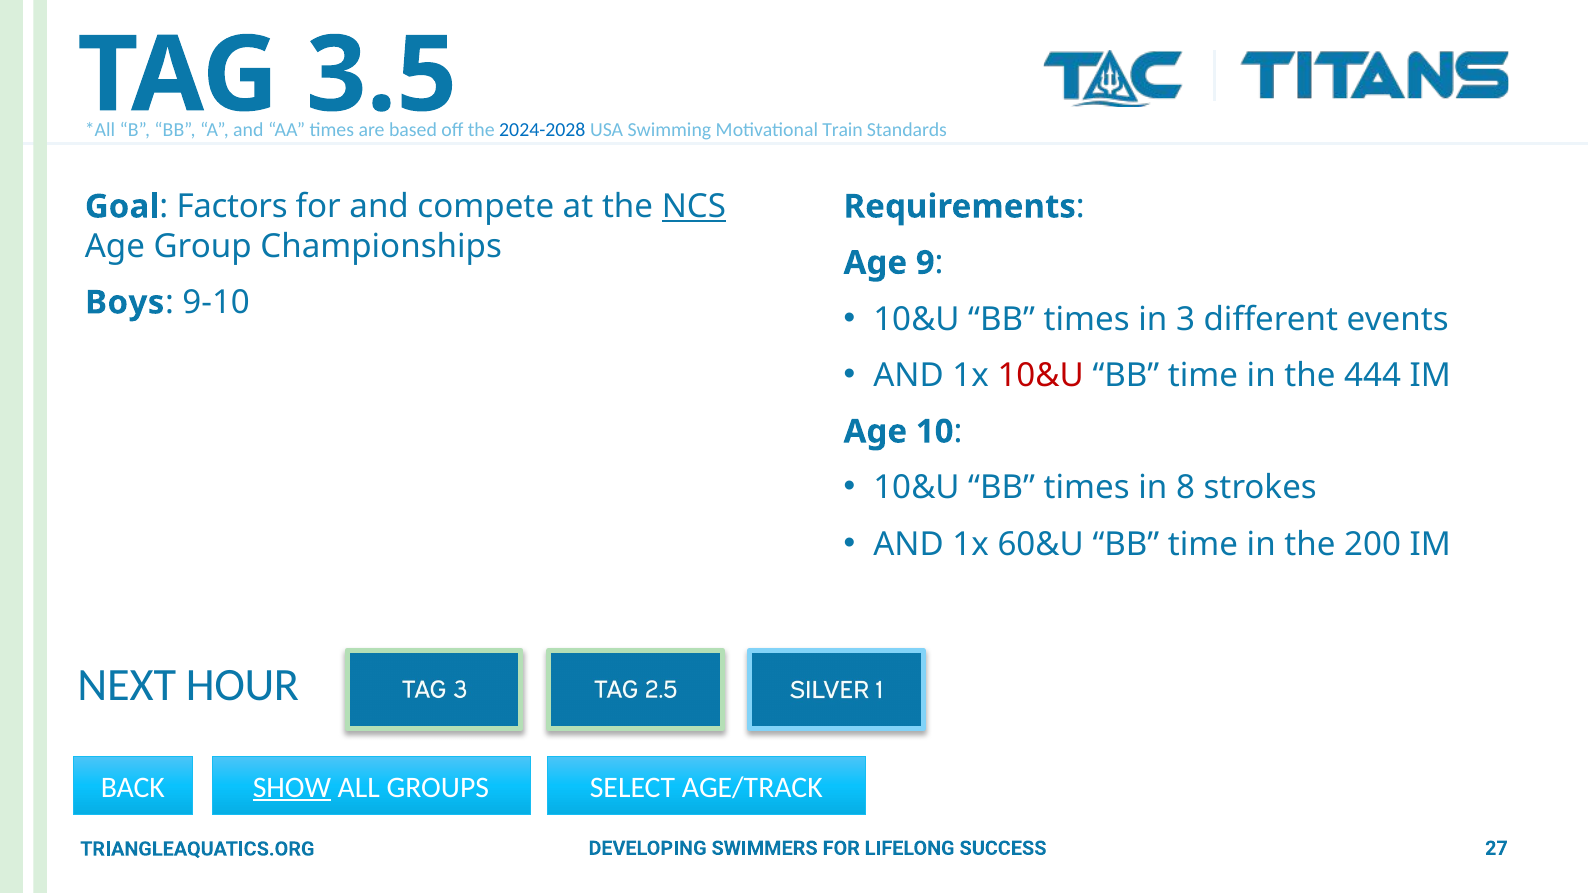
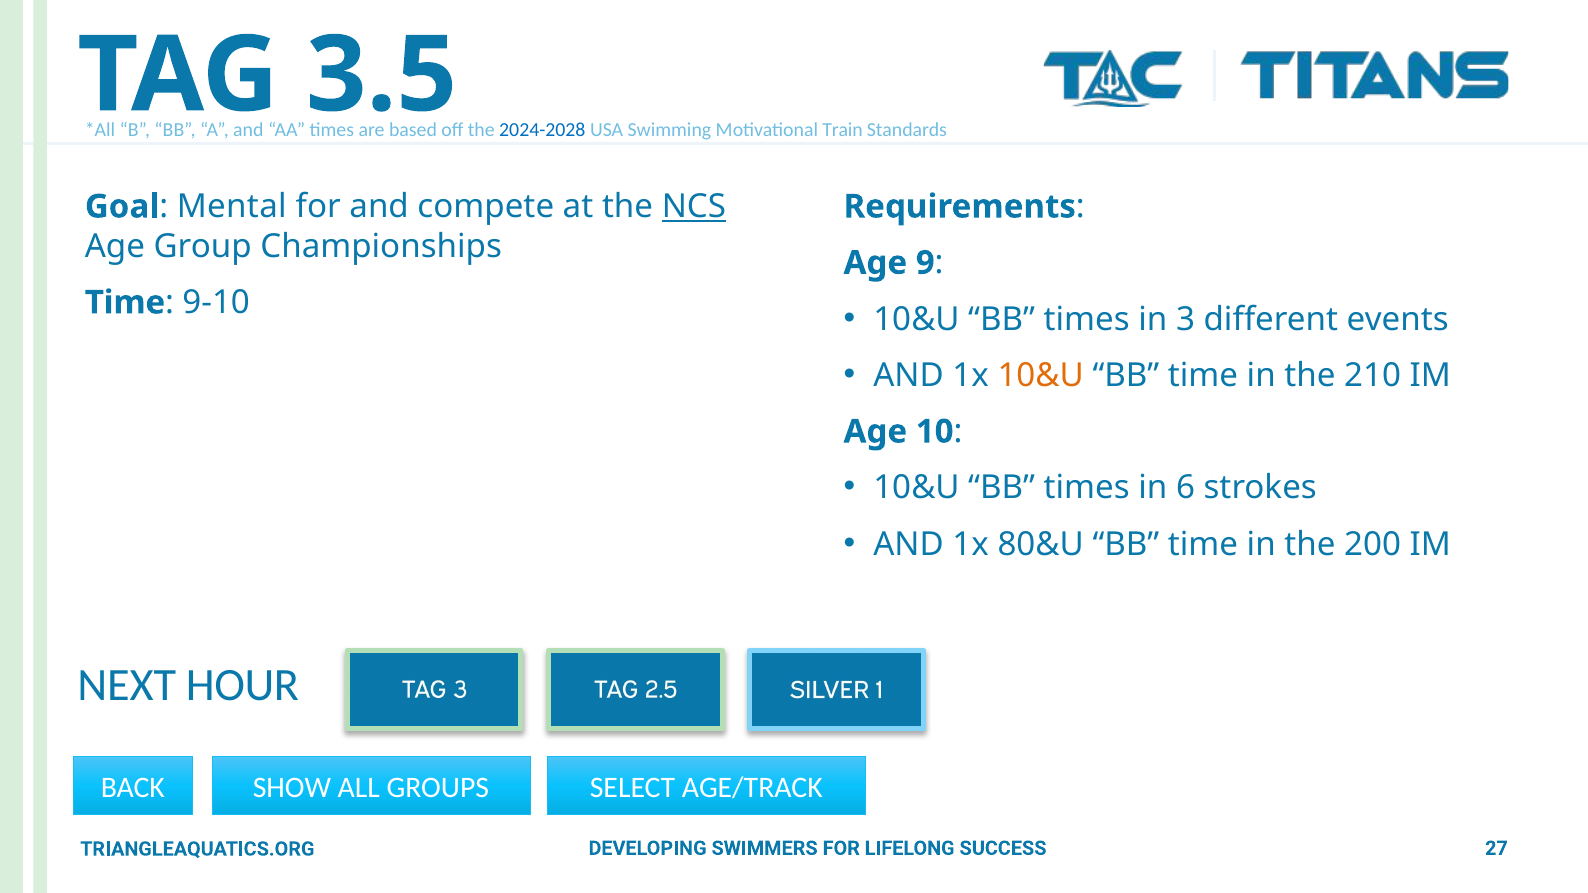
Factors: Factors -> Mental (232, 207)
Boys: Boys -> Time (125, 303)
10&U colour: red -> orange (1041, 375)
444: 444 -> 210 (1373, 375)
8: 8 -> 6 (1186, 488)
60&U: 60&U -> 80&U (1041, 544)
SHOW underline: present -> none (292, 788)
